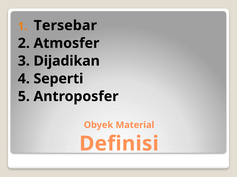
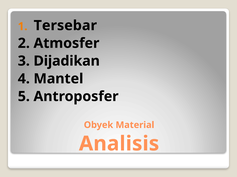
Seperti: Seperti -> Mantel (58, 79)
Definisi: Definisi -> Analisis (119, 144)
